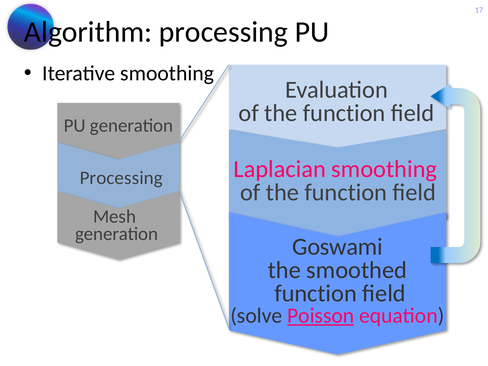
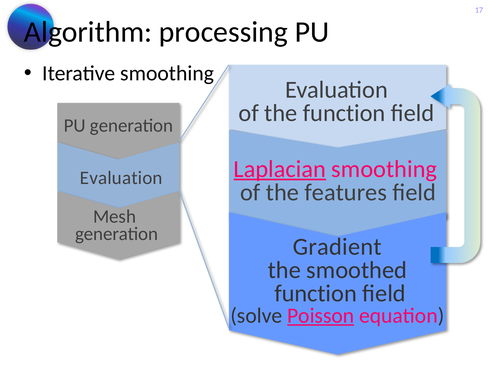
Laplacian underline: none -> present (280, 169)
Processing: Processing -> Evaluation (121, 178)
function: function -> features (346, 192)
Goswami: Goswami -> Gradient (337, 247)
